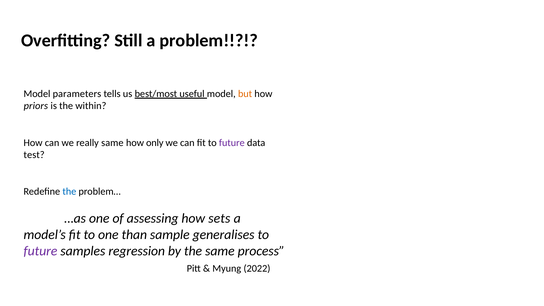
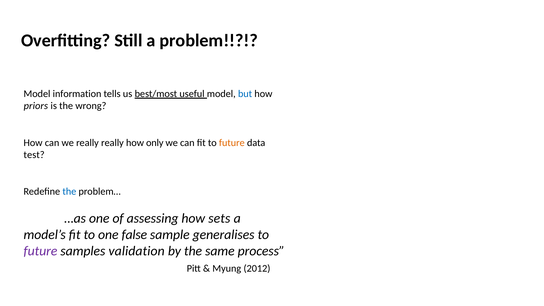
parameters: parameters -> information (77, 94)
but colour: orange -> blue (245, 94)
within: within -> wrong (91, 106)
really same: same -> really (112, 143)
future colour: purple -> orange (232, 143)
than: than -> false (134, 235)
regression: regression -> validation (137, 251)
2022: 2022 -> 2012 (257, 268)
